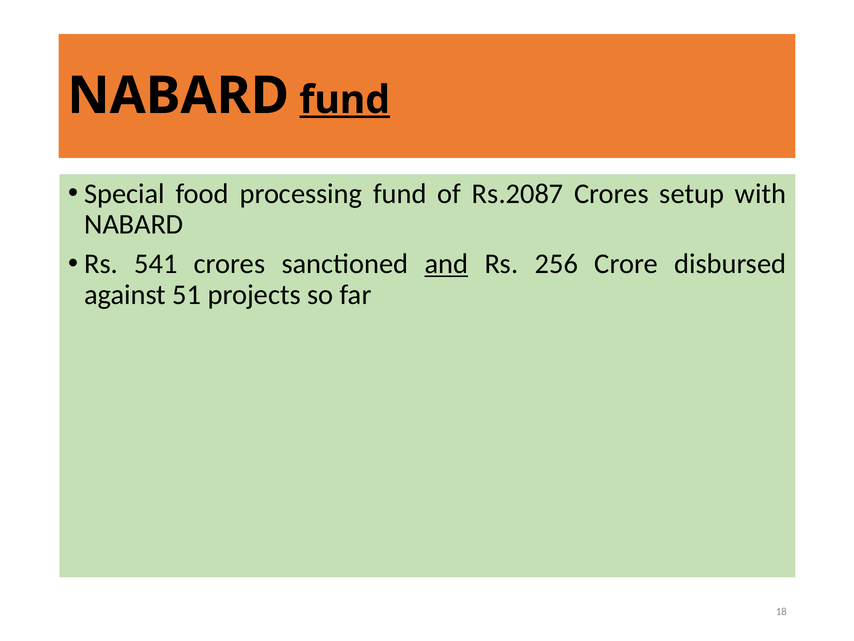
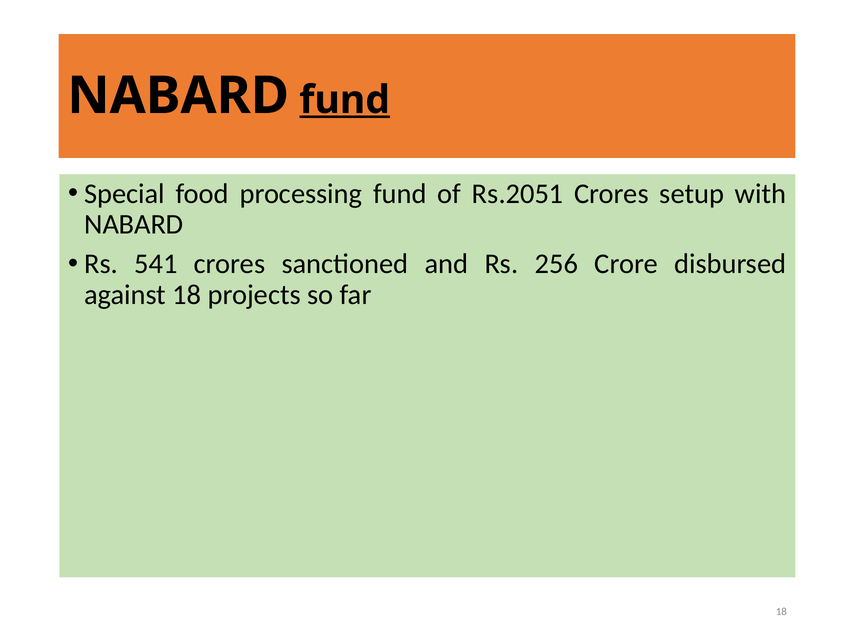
Rs.2087: Rs.2087 -> Rs.2051 (518, 194)
and underline: present -> none (446, 264)
against 51: 51 -> 18 (187, 295)
